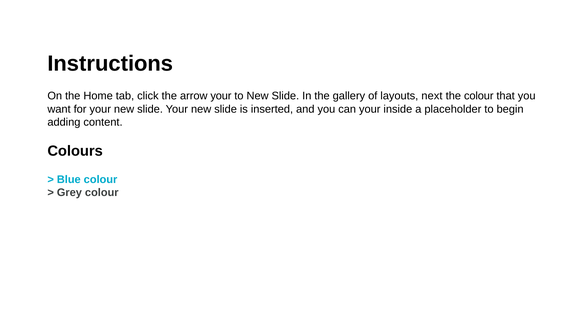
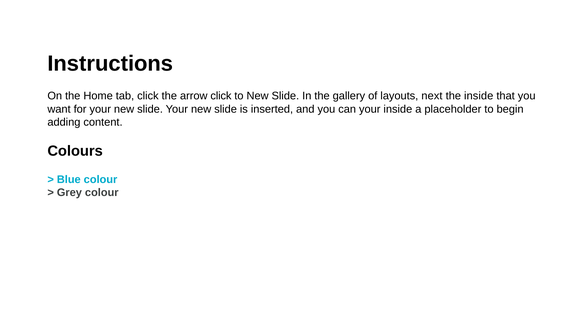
arrow your: your -> click (221, 96)
the colour: colour -> inside (479, 96)
